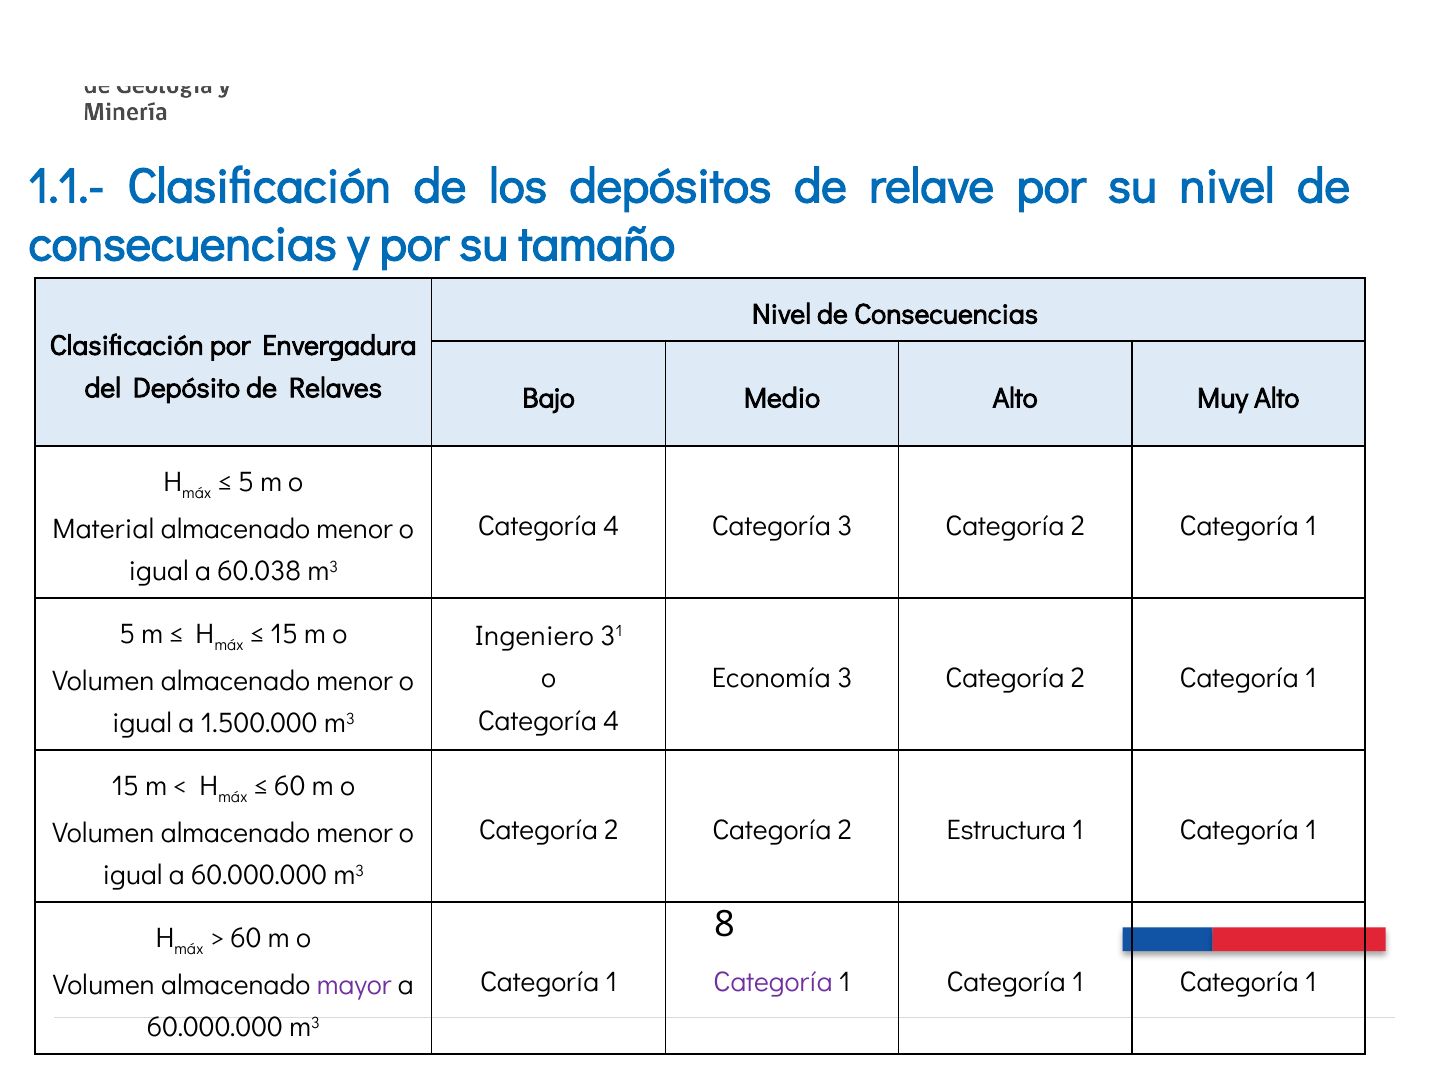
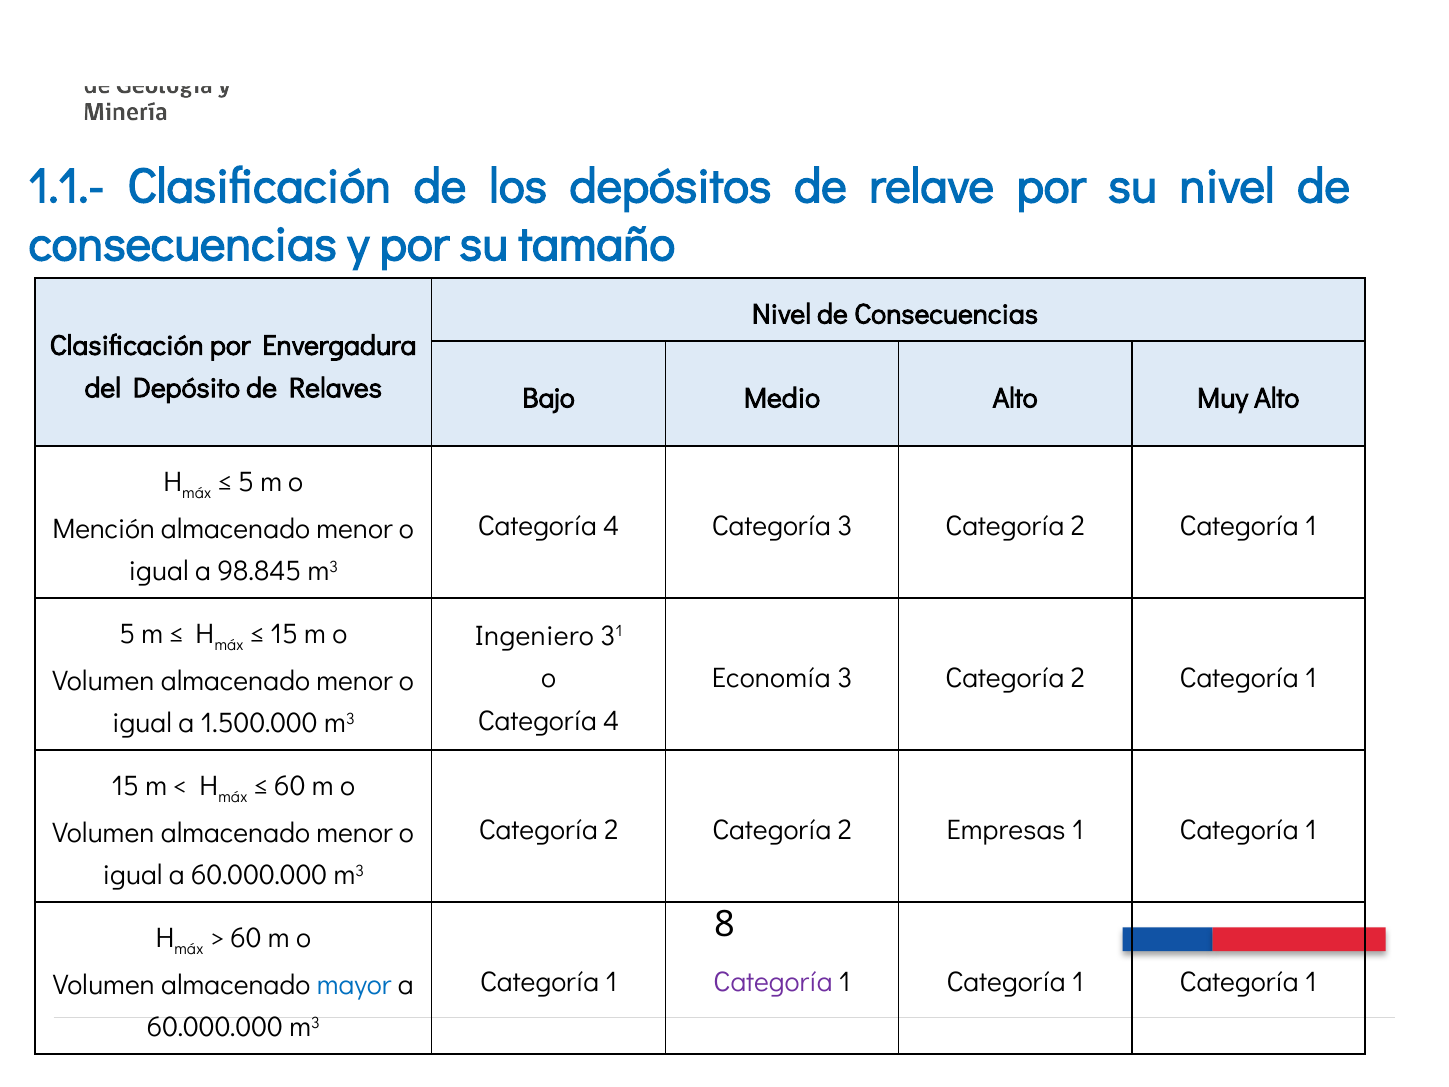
Material: Material -> Mención (104, 529)
60.038: 60.038 -> 98.845 (259, 571)
Estructura: Estructura -> Empresas (1006, 830)
mayor colour: purple -> blue (354, 985)
